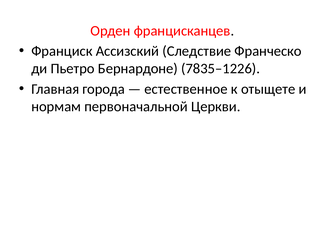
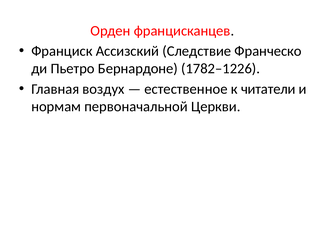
7835–1226: 7835–1226 -> 1782–1226 (221, 69)
города: города -> воздух (103, 89)
отыщете: отыщете -> читатели (268, 89)
